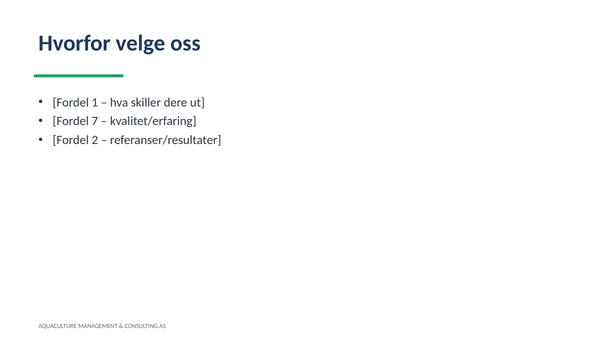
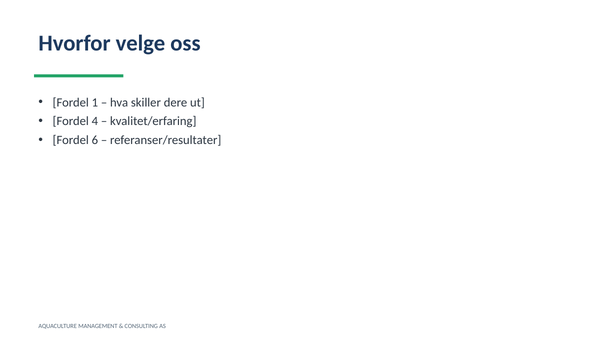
7: 7 -> 4 (95, 121)
2: 2 -> 6 (95, 140)
